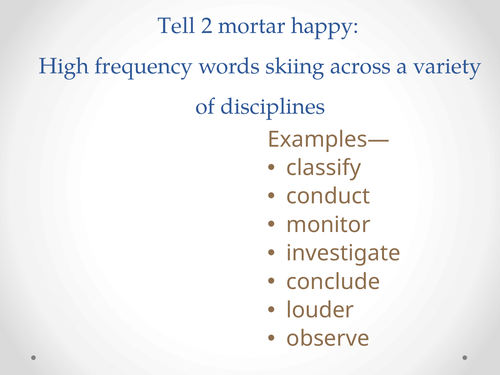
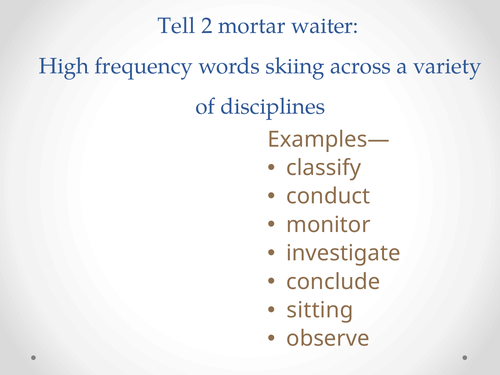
happy: happy -> waiter (325, 26)
louder: louder -> sitting (320, 310)
